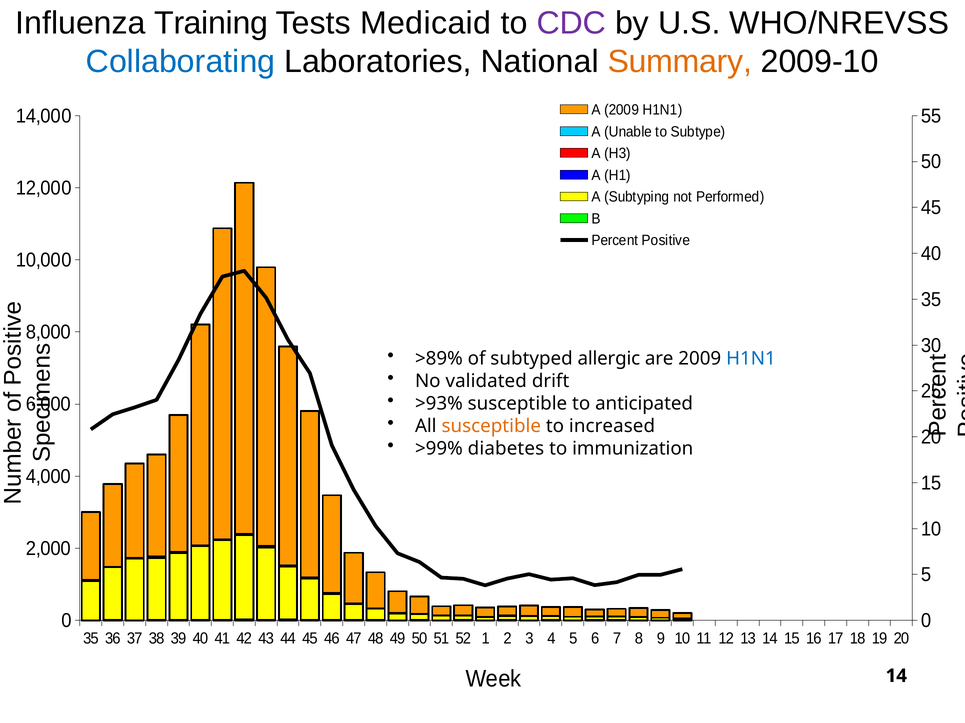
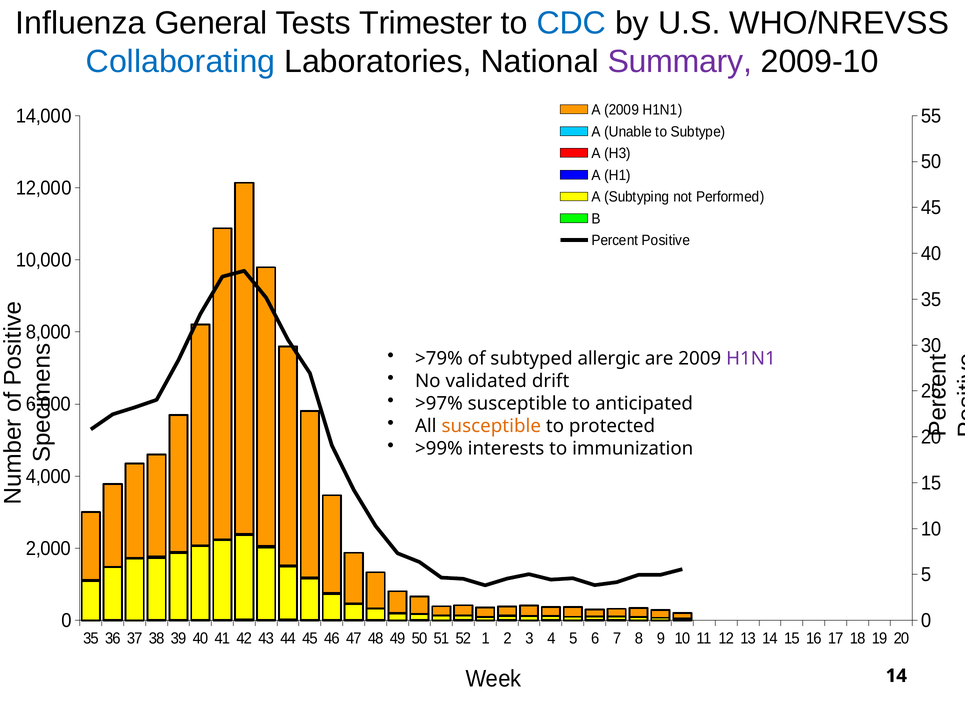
Training: Training -> General (211, 23)
Medicaid: Medicaid -> Trimester (426, 23)
CDC colour: purple -> blue (571, 23)
Summary colour: orange -> purple (680, 62)
>89%: >89% -> >79% (439, 359)
H1N1 colour: blue -> purple (751, 359)
>93%: >93% -> >97% (439, 404)
increased: increased -> protected (612, 426)
diabetes: diabetes -> interests (506, 449)
